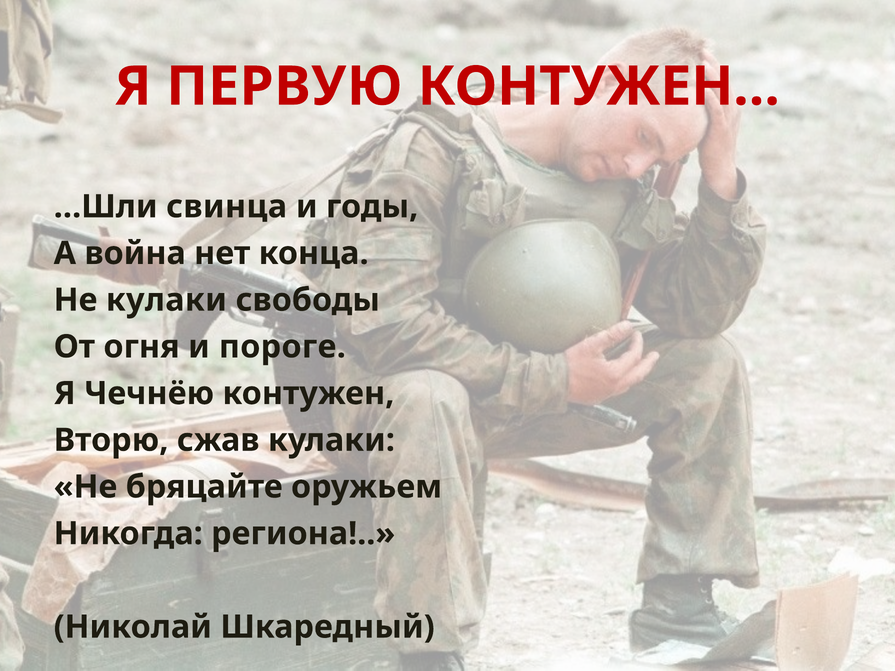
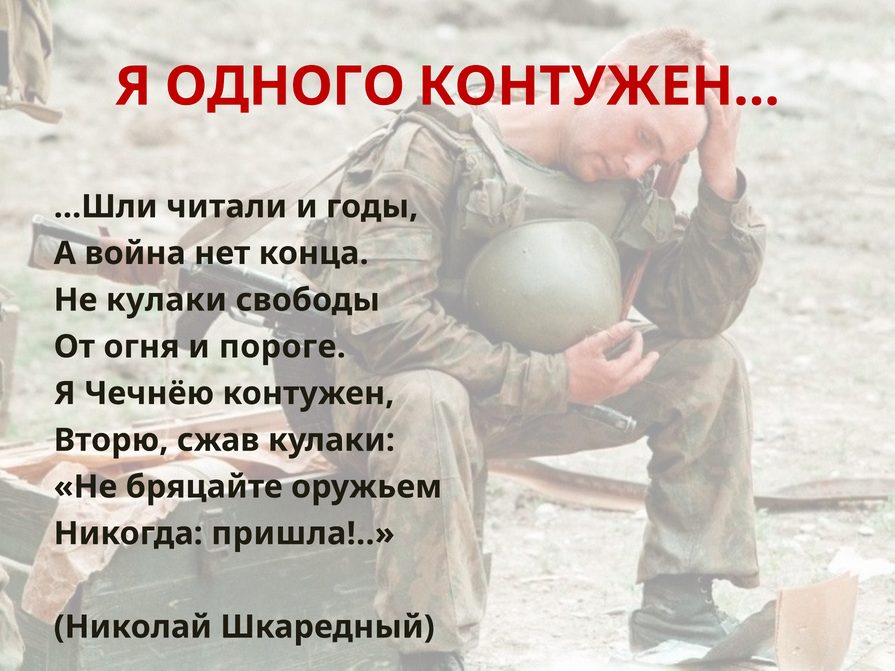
ПЕРВУЮ: ПЕРВУЮ -> ОДНОГО (285, 87)
свинца: свинца -> читали (227, 207)
региона: региона -> пришла (303, 534)
